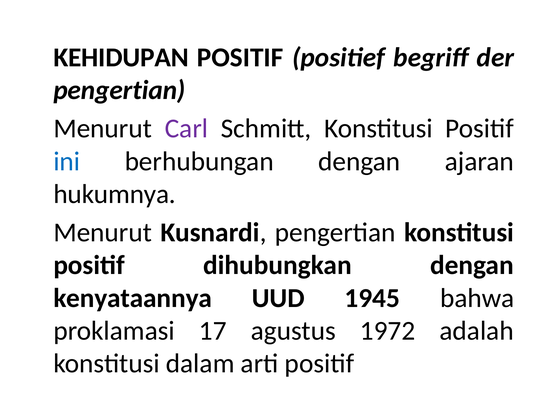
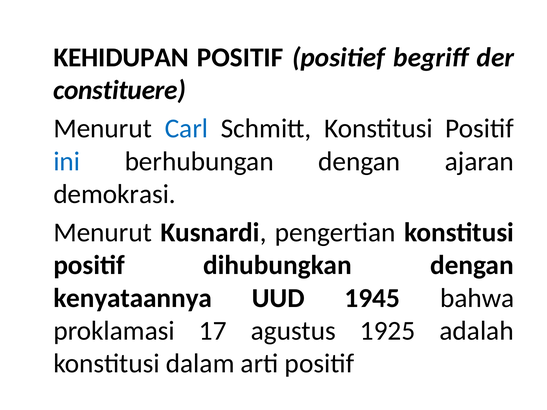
pengertian: pengertian -> constituere (120, 90)
Carl colour: purple -> blue (186, 129)
hukumnya: hukumnya -> demokrasi (115, 194)
1972: 1972 -> 1925 (388, 331)
